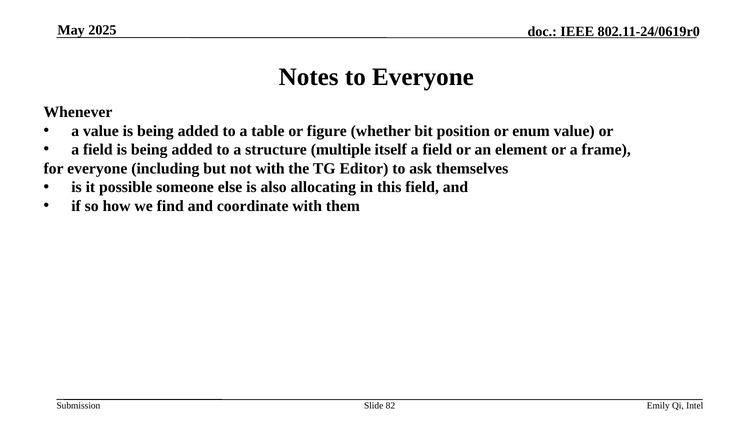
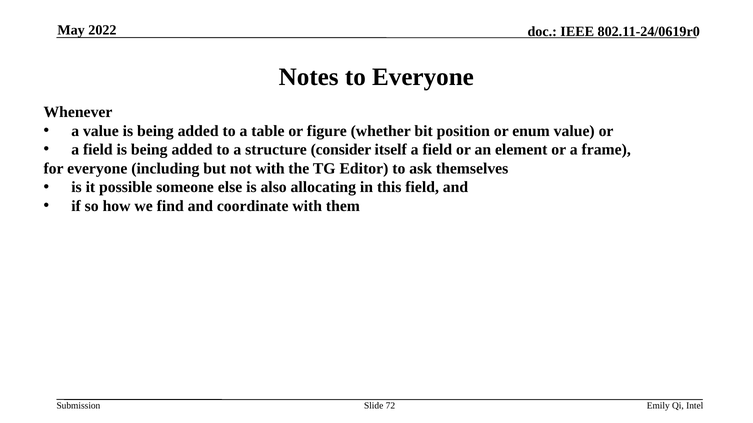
2025: 2025 -> 2022 (102, 30)
multiple: multiple -> consider (341, 150)
82: 82 -> 72 (390, 406)
